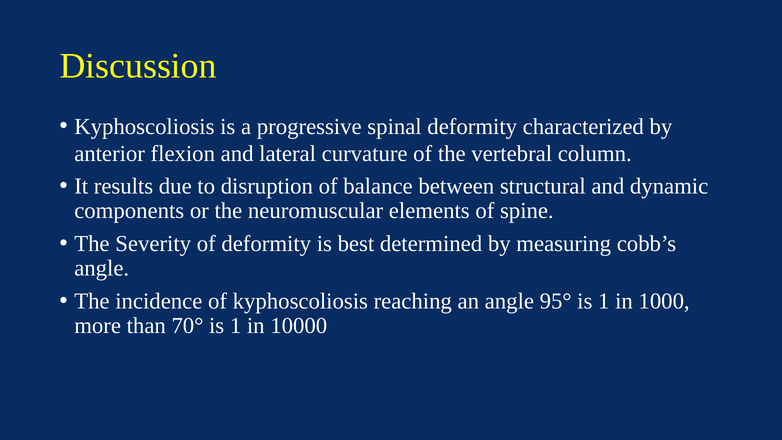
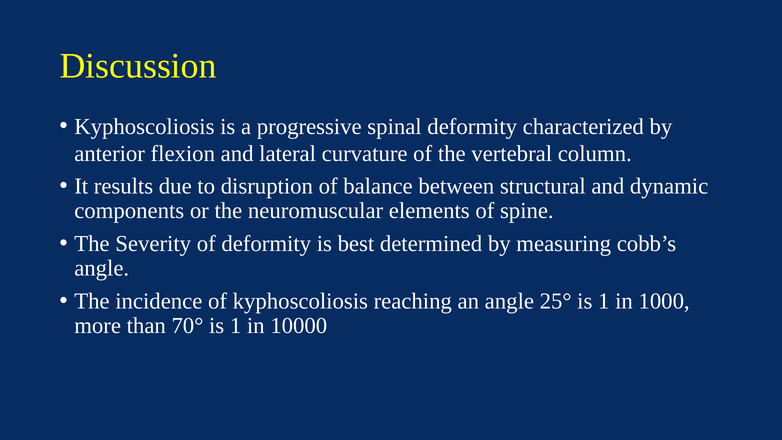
95°: 95° -> 25° (556, 301)
